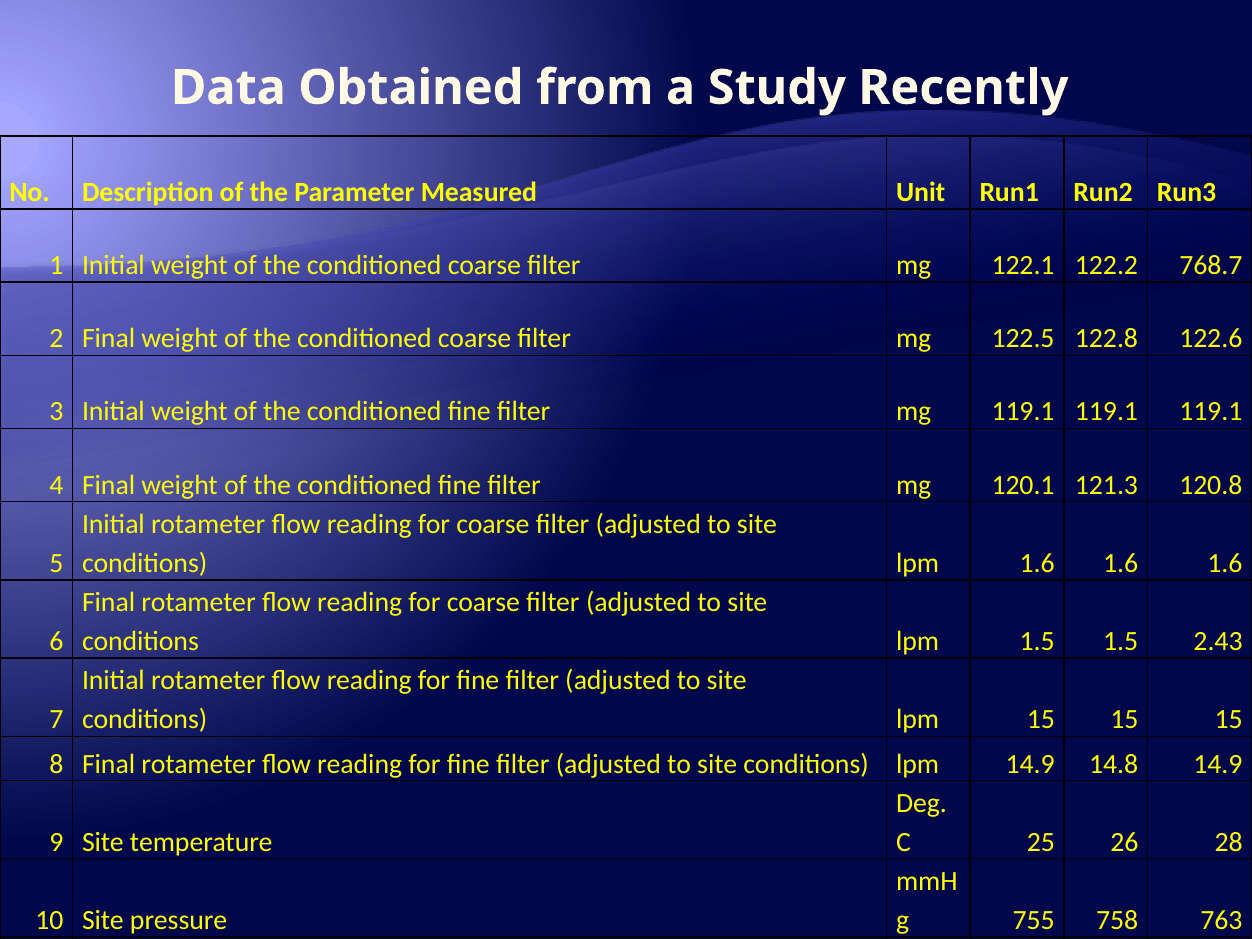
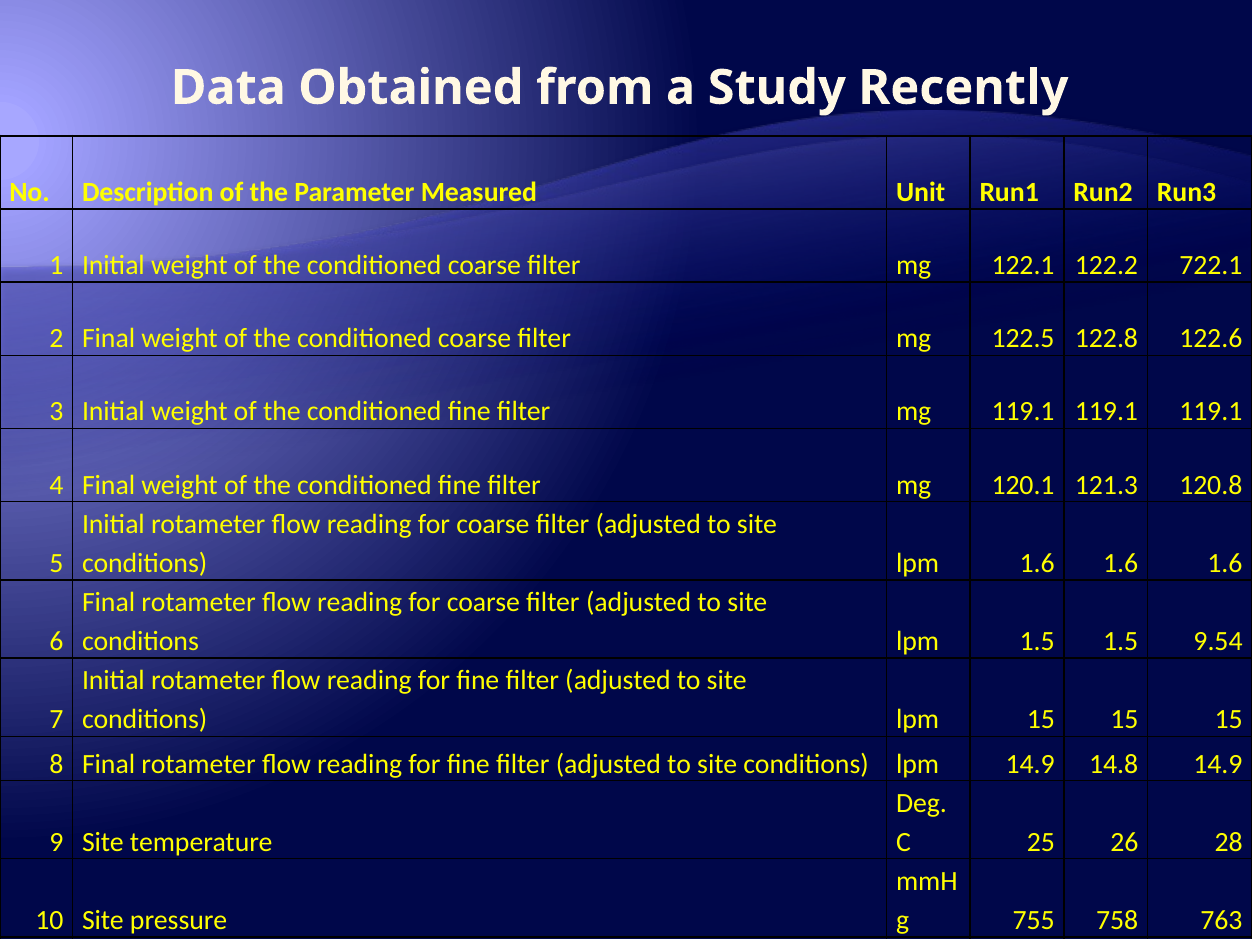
768.7: 768.7 -> 722.1 (1211, 265)
2.43: 2.43 -> 9.54 (1218, 641)
